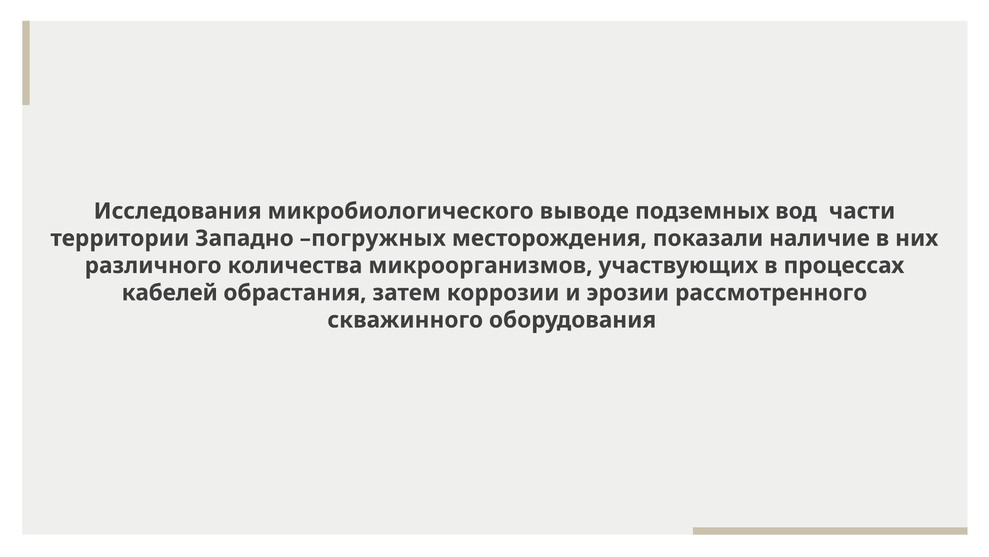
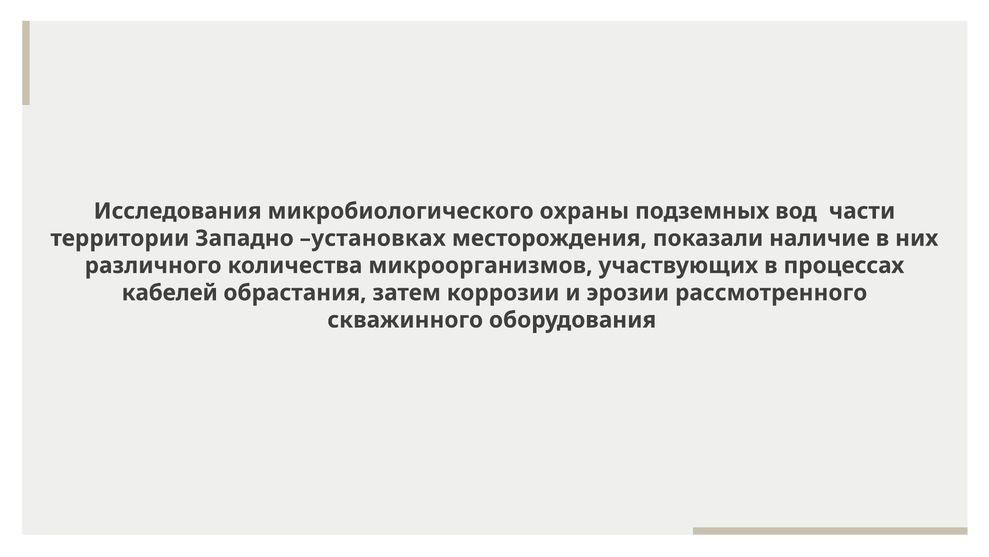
выводе: выводе -> охраны (584, 211)
погружных: погружных -> установках (373, 238)
